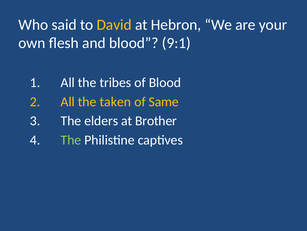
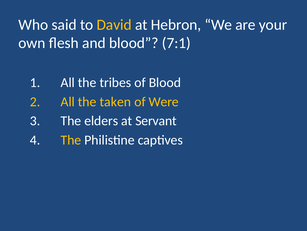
9:1: 9:1 -> 7:1 (176, 43)
Same: Same -> Were (164, 101)
Brother: Brother -> Servant (156, 121)
The colour: light green -> yellow (71, 140)
